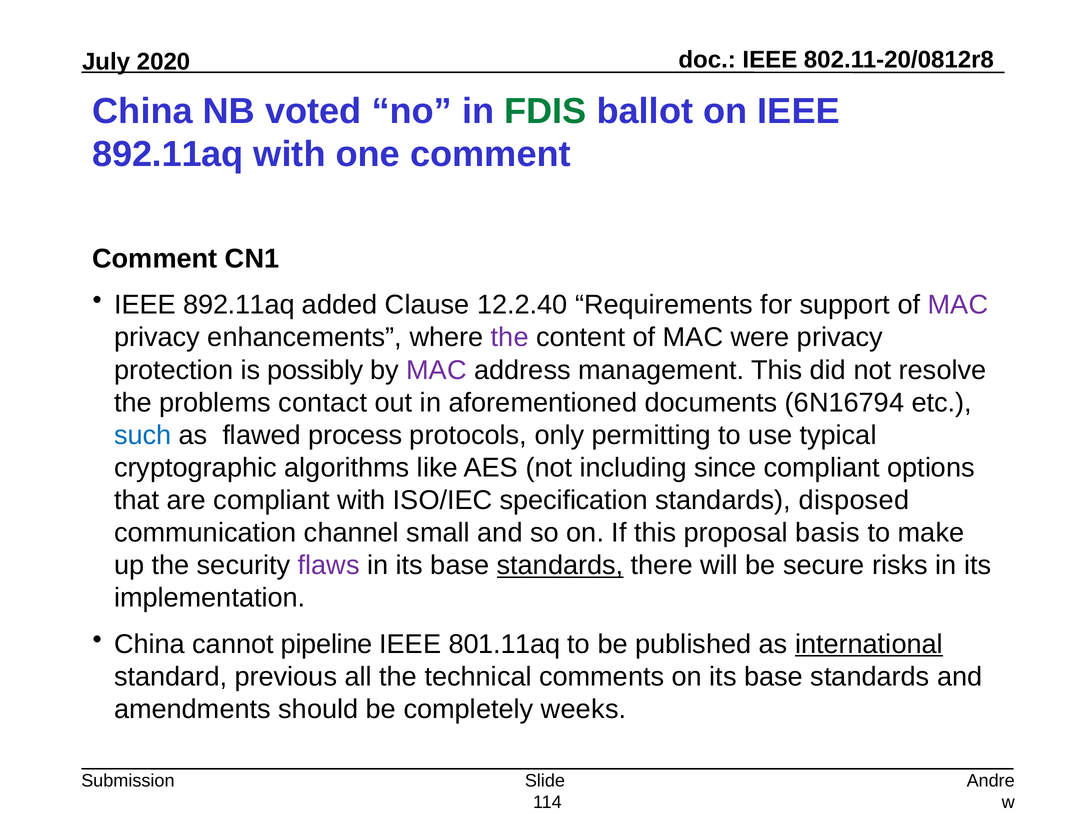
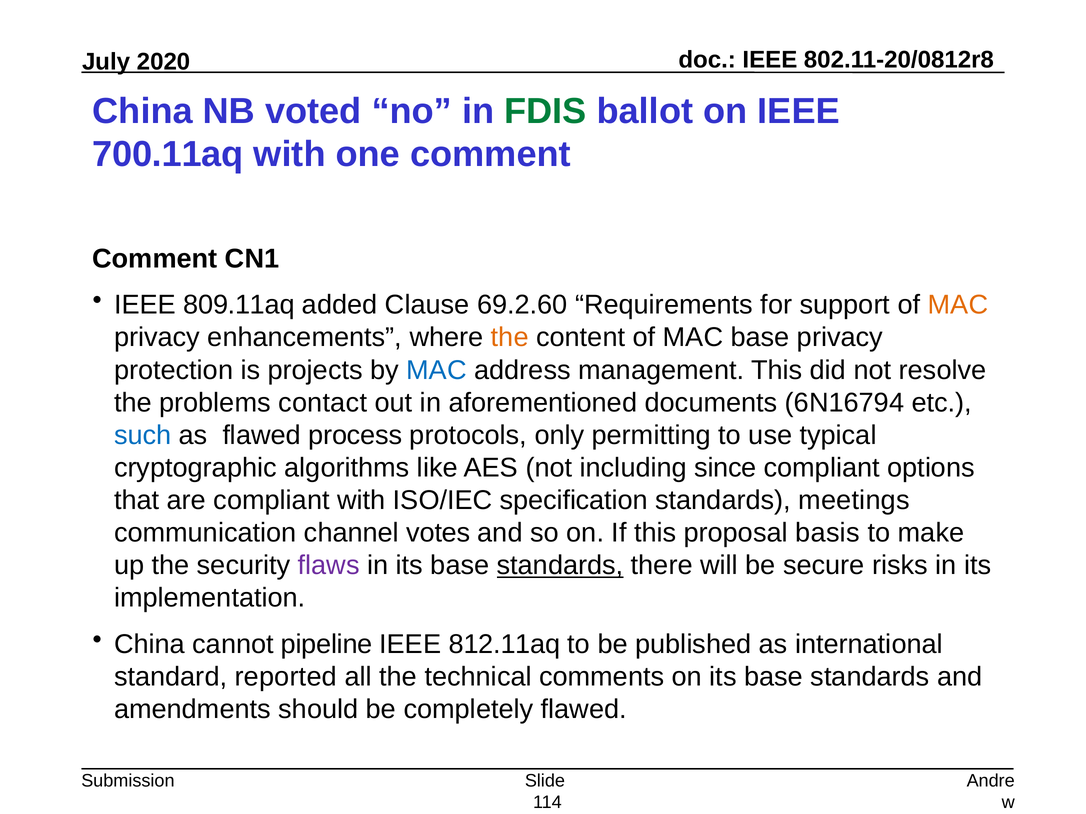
892.11aq: 892.11aq -> 700.11aq (168, 155)
892.11aq: 892.11aq -> 809.11aq (239, 305)
12.2.40: 12.2.40 -> 69.2.60 (522, 305)
MAC colour: purple -> orange (958, 305)
the colour: purple -> orange (510, 338)
MAC were: were -> base (760, 338)
possibly: possibly -> projects (315, 370)
MAC colour: purple -> blue (437, 370)
disposed: disposed -> meetings (854, 501)
small: small -> votes (438, 533)
801.11aq: 801.11aq -> 812.11aq (504, 645)
international underline: present -> none (869, 645)
previous: previous -> reported (286, 677)
completely weeks: weeks -> flawed (584, 710)
